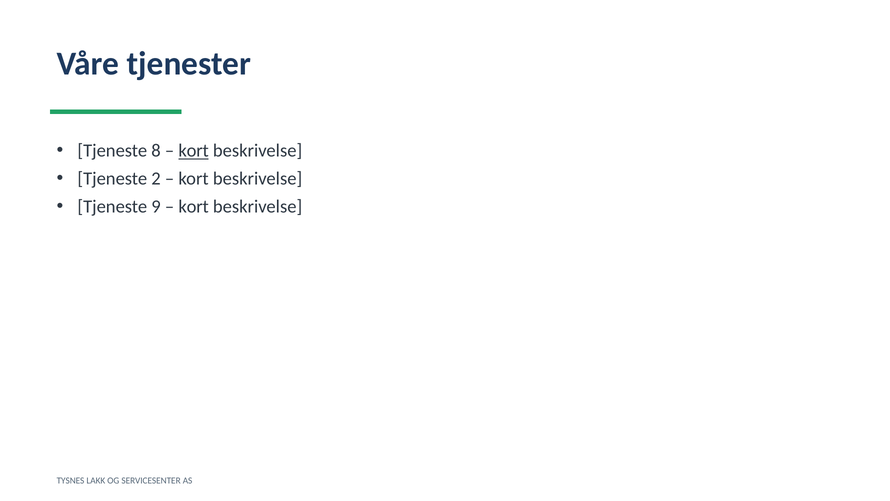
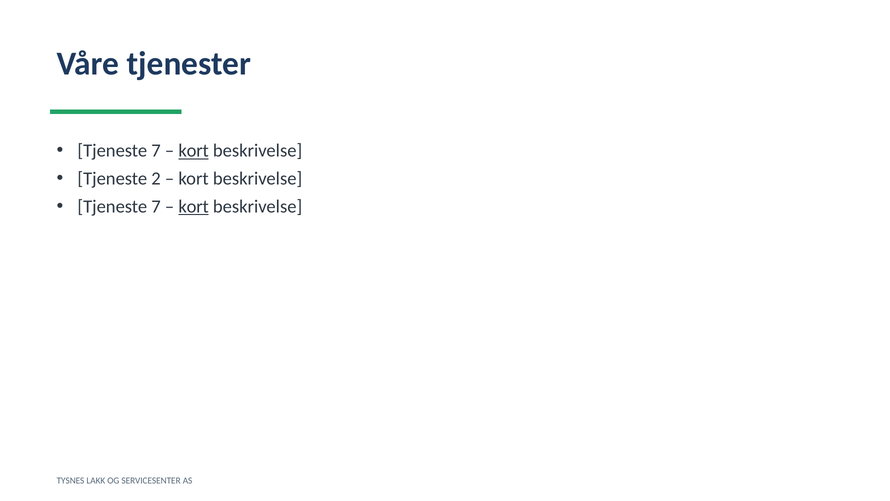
8: 8 -> 7 (156, 151)
9: 9 -> 7 (156, 206)
kort underline: none -> present (194, 206)
